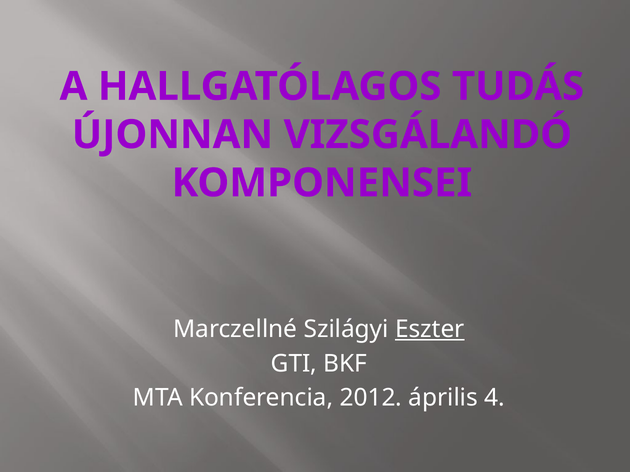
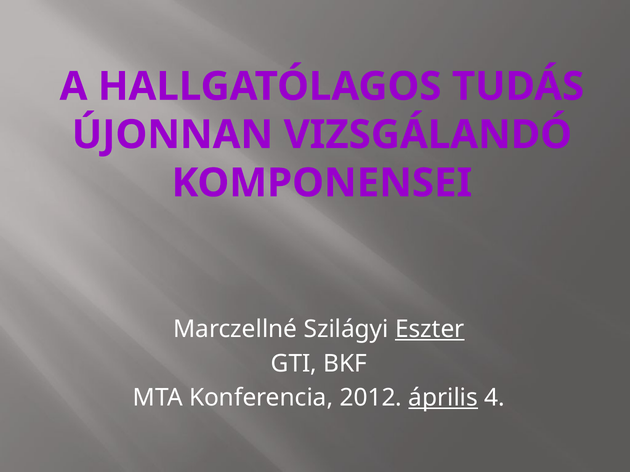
április underline: none -> present (443, 398)
